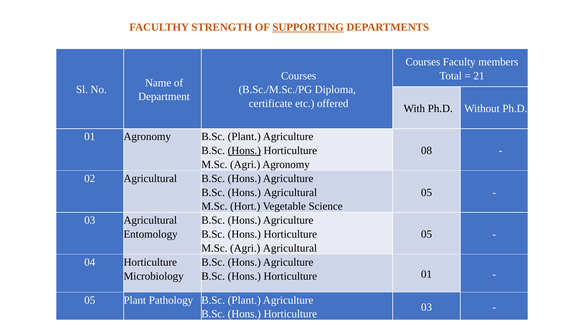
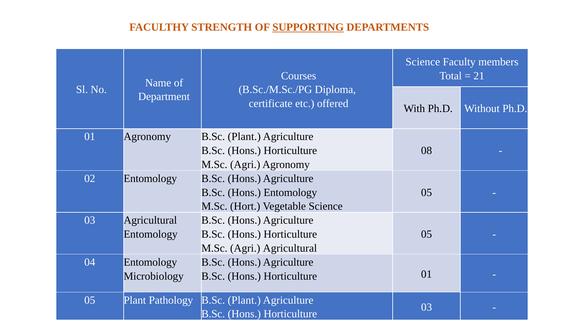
Courses: Courses -> Science (423, 62)
Hons underline: present -> none (244, 150)
02 Agricultural: Agricultural -> Entomology (150, 178)
Hons Agricultural: Agricultural -> Entomology (290, 192)
04 Horticulture: Horticulture -> Entomology (150, 262)
